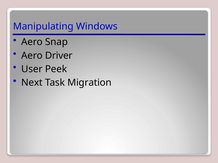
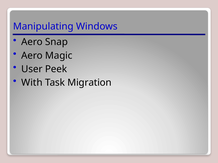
Driver: Driver -> Magic (59, 56)
Next: Next -> With (32, 83)
